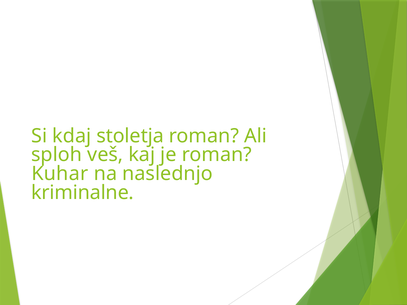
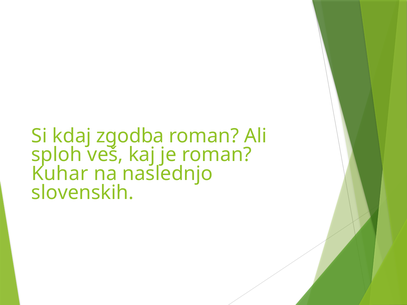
stoletja: stoletja -> zgodba (130, 136)
kriminalne: kriminalne -> slovenskih (82, 193)
